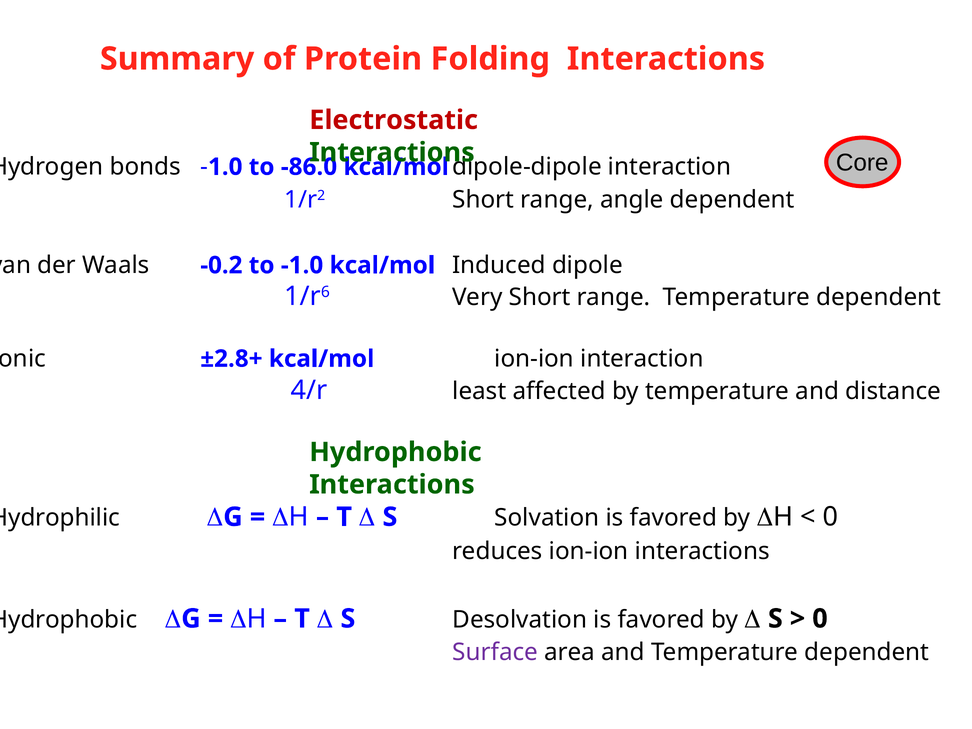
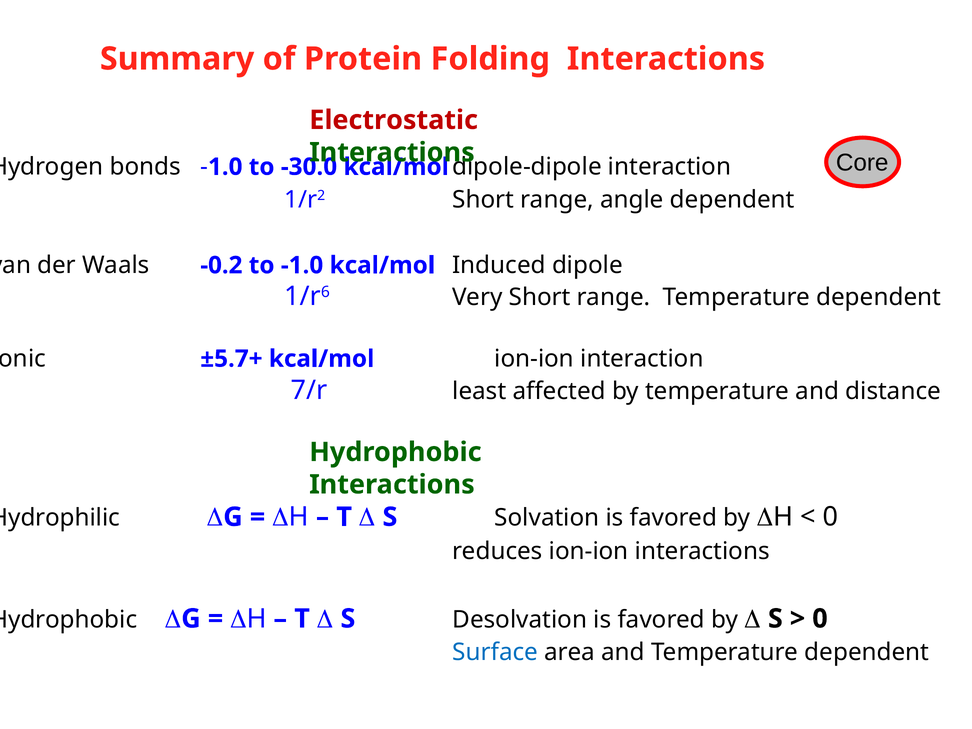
-86.0: -86.0 -> -30.0 (309, 167)
±2.8+: ±2.8+ -> ±5.7+ (231, 359)
4/r: 4/r -> 7/r (309, 390)
Surface colour: purple -> blue (495, 652)
